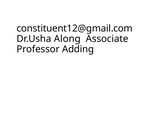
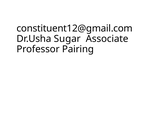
Along: Along -> Sugar (67, 39)
Adding: Adding -> Pairing (78, 49)
